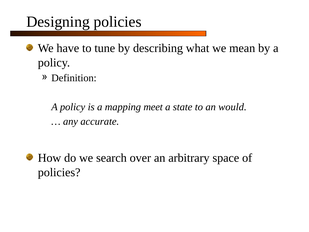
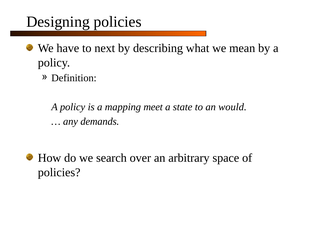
tune: tune -> next (105, 48)
accurate: accurate -> demands (100, 121)
